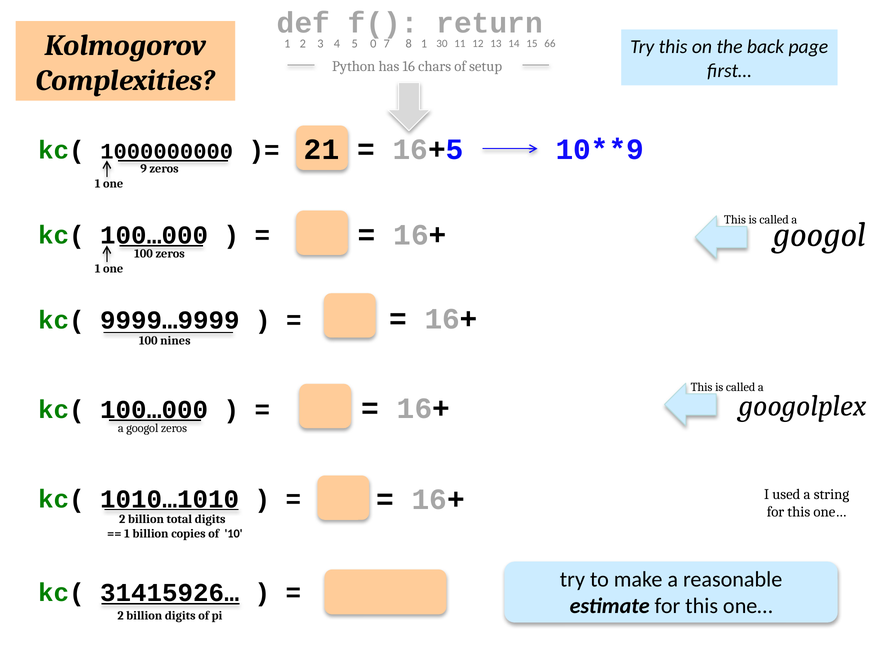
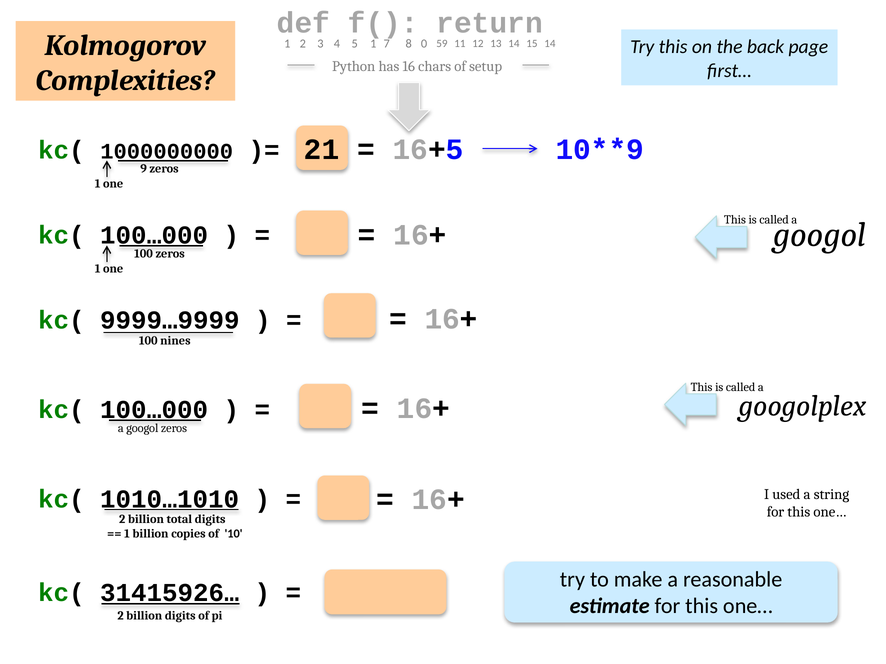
4 0: 0 -> 1 (373, 44)
7 1: 1 -> 0 (424, 44)
30: 30 -> 59 (442, 44)
14 66: 66 -> 14 (550, 44)
